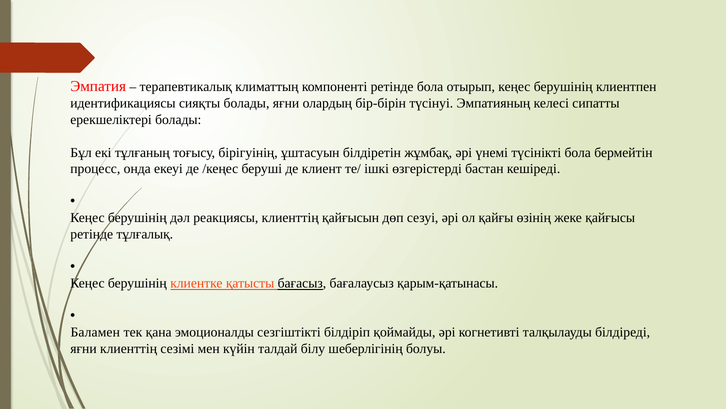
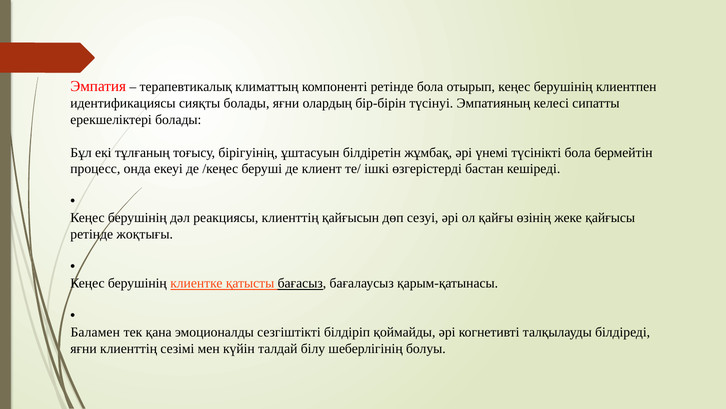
тұлғалық: тұлғалық -> жоқтығы (145, 234)
